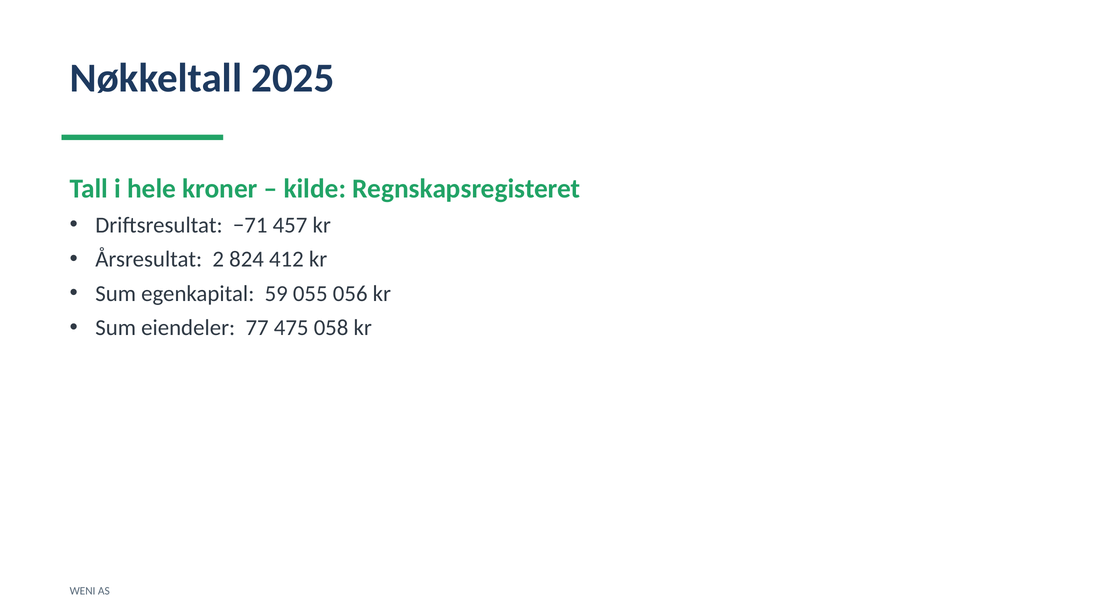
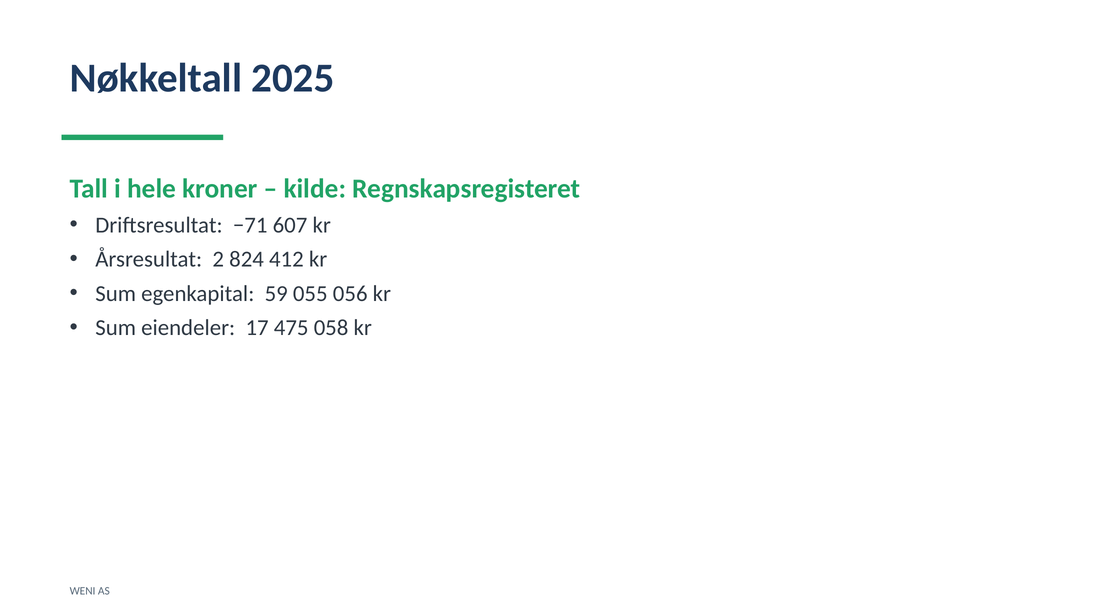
457: 457 -> 607 (290, 225)
77: 77 -> 17 (257, 328)
